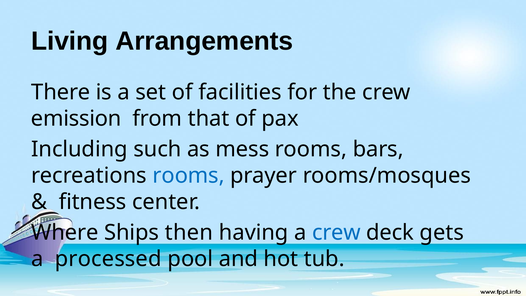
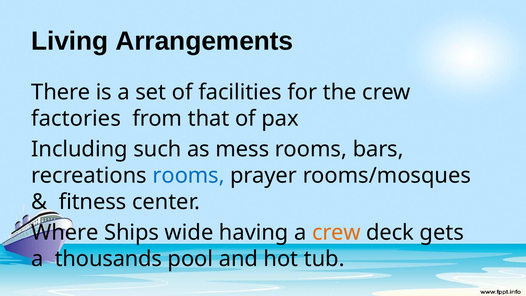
emission: emission -> factories (76, 118)
then: then -> wide (189, 232)
crew colour: blue -> orange (336, 232)
processed: processed -> thousands (108, 259)
